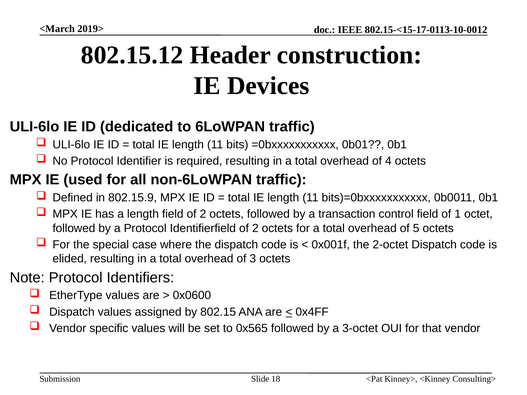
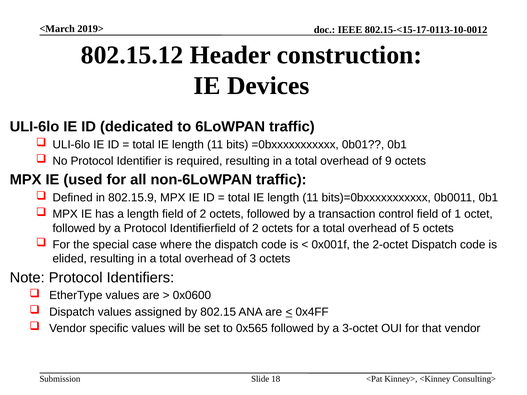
4: 4 -> 9 (388, 161)
